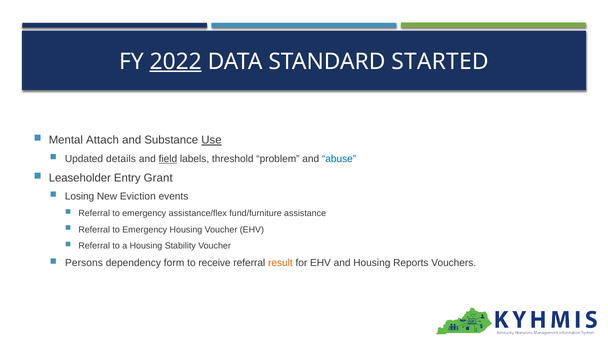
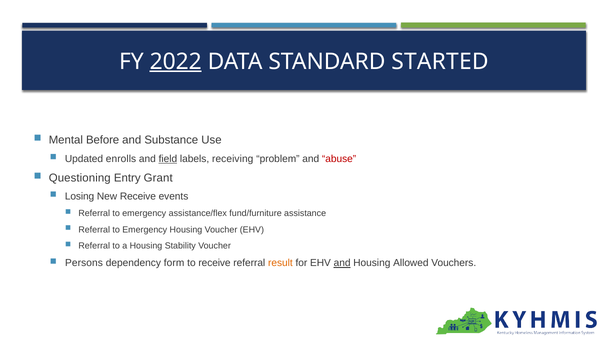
Attach: Attach -> Before (103, 140)
Use underline: present -> none (211, 140)
details: details -> enrolls (121, 159)
threshold: threshold -> receiving (233, 159)
abuse colour: blue -> red (339, 159)
Leaseholder: Leaseholder -> Questioning (80, 178)
New Eviction: Eviction -> Receive (138, 196)
and underline: none -> present (342, 263)
Reports: Reports -> Allowed (411, 263)
